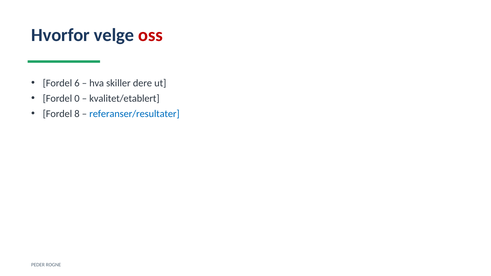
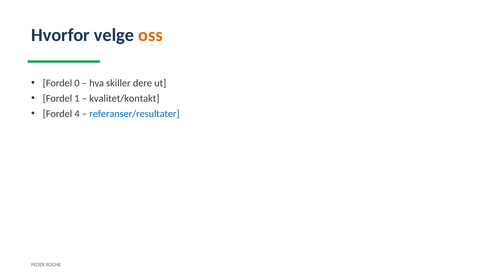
oss colour: red -> orange (150, 35)
6: 6 -> 0 (77, 83)
0: 0 -> 1 (77, 99)
kvalitet/etablert: kvalitet/etablert -> kvalitet/kontakt (124, 99)
8: 8 -> 4 (77, 114)
